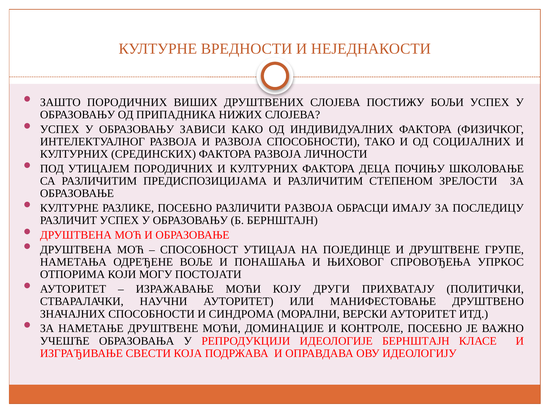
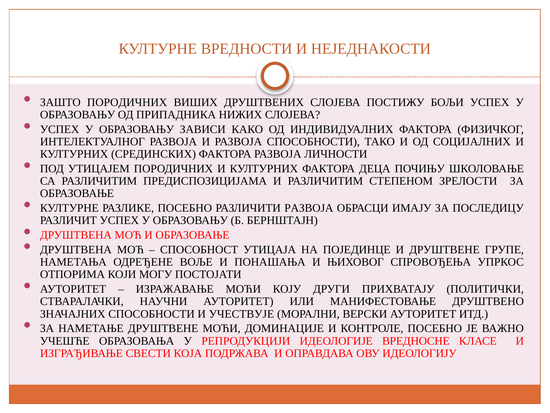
СИНДРОМА: СИНДРОМА -> УЧЕСТВУЈЕ (241, 314)
ИДЕОЛОГИЈЕ БЕРНШТАЈН: БЕРНШТАЈН -> ВРЕДНОСНЕ (416, 340)
